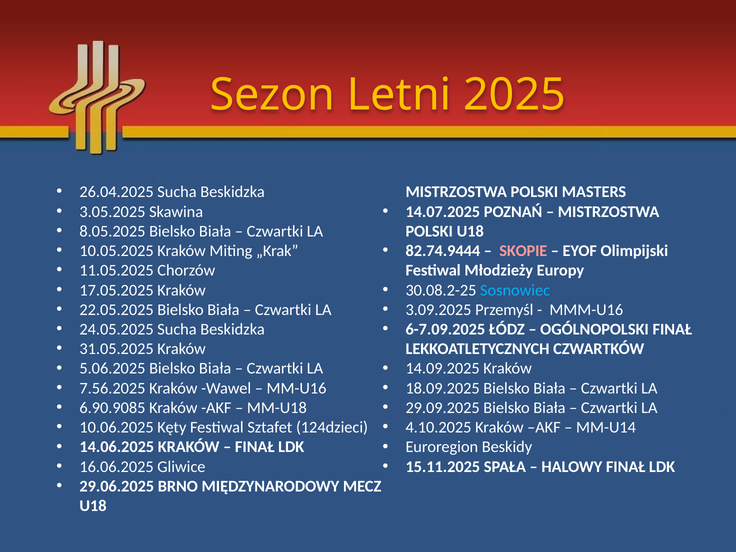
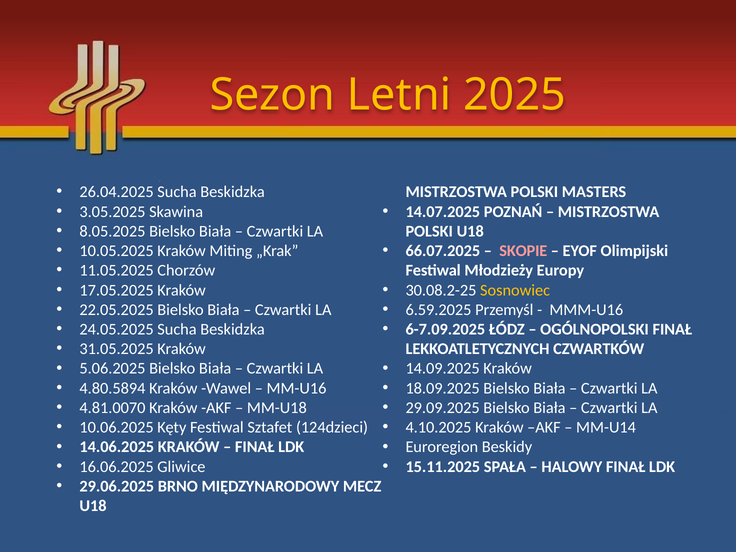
82.74.9444: 82.74.9444 -> 66.07.2025 (443, 251)
Sosnowiec colour: light blue -> yellow (515, 290)
3.09.2025: 3.09.2025 -> 6.59.2025 (438, 310)
7.56.2025: 7.56.2025 -> 4.80.5894 (112, 388)
6.90.9085: 6.90.9085 -> 4.81.0070 (112, 408)
